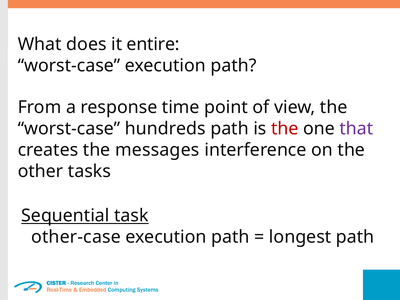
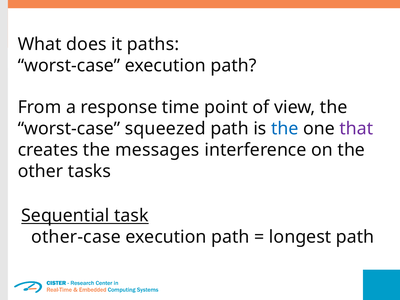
entire: entire -> paths (153, 44)
hundreds: hundreds -> squeezed (165, 129)
the colour: red -> blue (285, 129)
